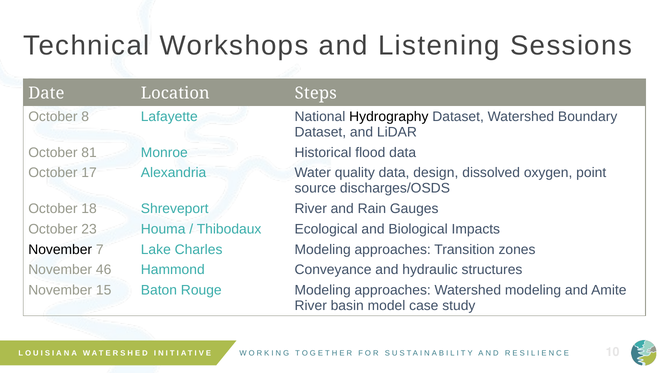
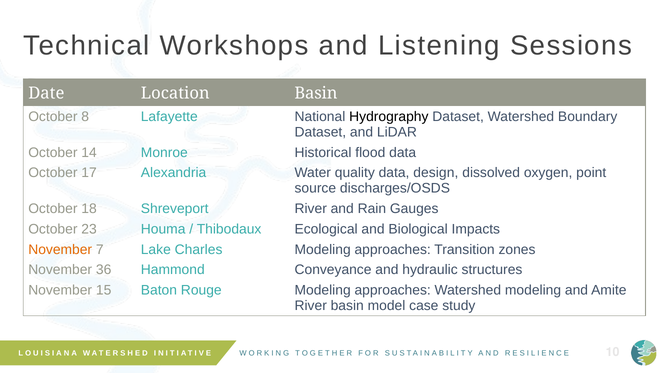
Location Steps: Steps -> Basin (316, 93)
81: 81 -> 14 (89, 153)
November colour: black -> orange (60, 250)
46: 46 -> 36 (104, 270)
